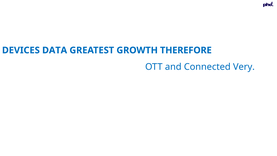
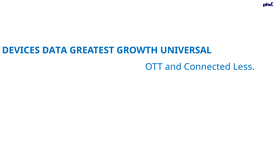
THEREFORE: THEREFORE -> UNIVERSAL (186, 50)
Very: Very -> Less (244, 67)
